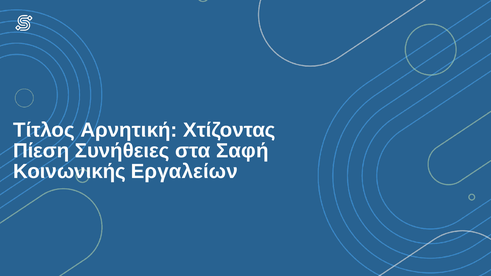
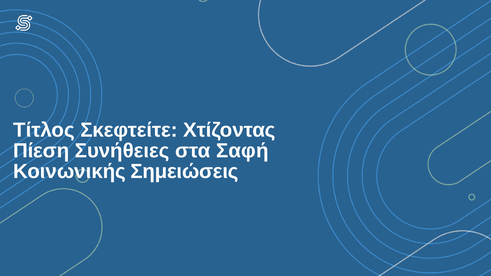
Αρνητική: Αρνητική -> Σκεφτείτε (129, 130)
Εργαλείων: Εργαλείων -> Σημειώσεις (184, 171)
